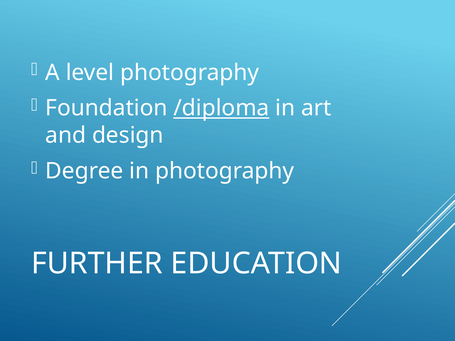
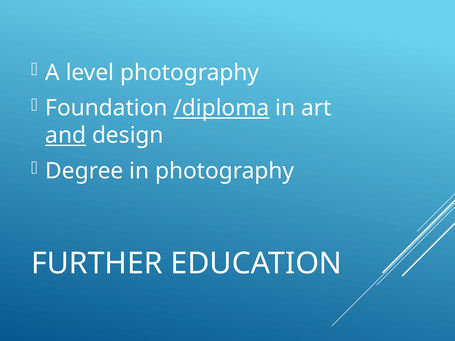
and underline: none -> present (66, 136)
